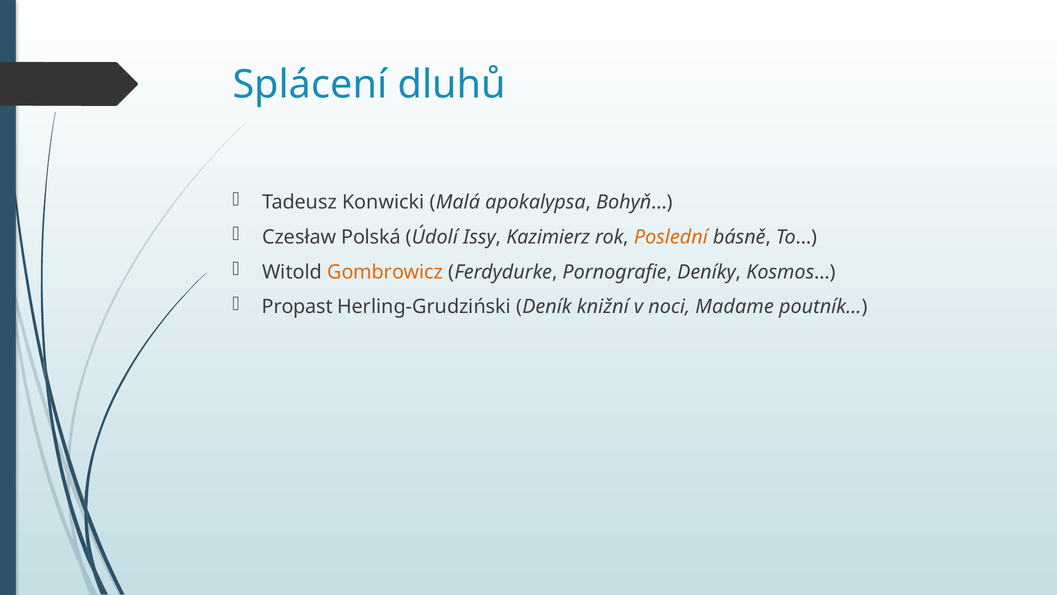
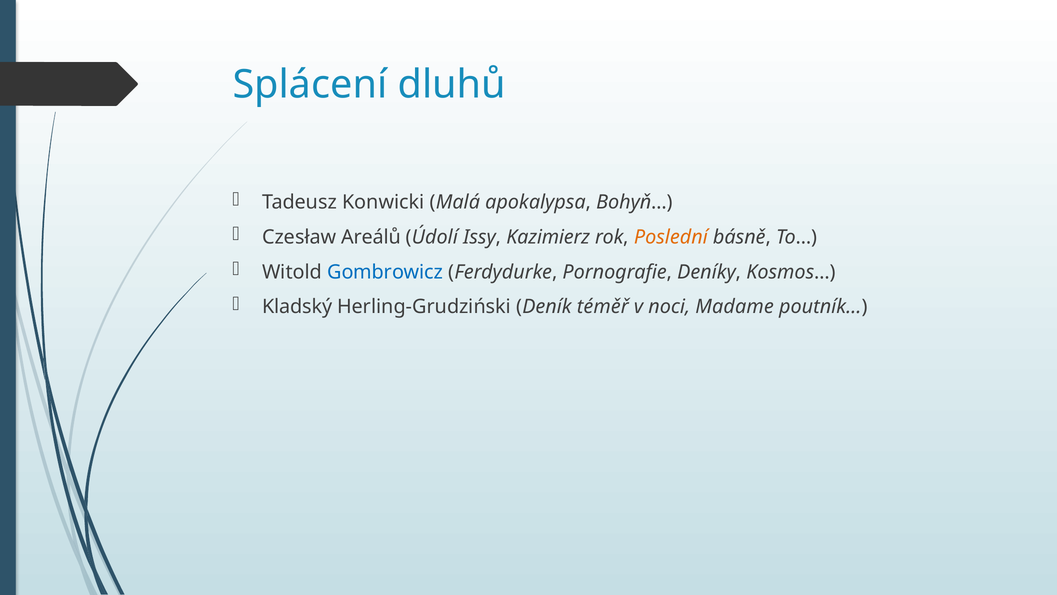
Polská: Polská -> Areálů (371, 237)
Gombrowicz colour: orange -> blue (385, 272)
Propast: Propast -> Kladský (297, 307)
knižní: knižní -> téměř (603, 307)
